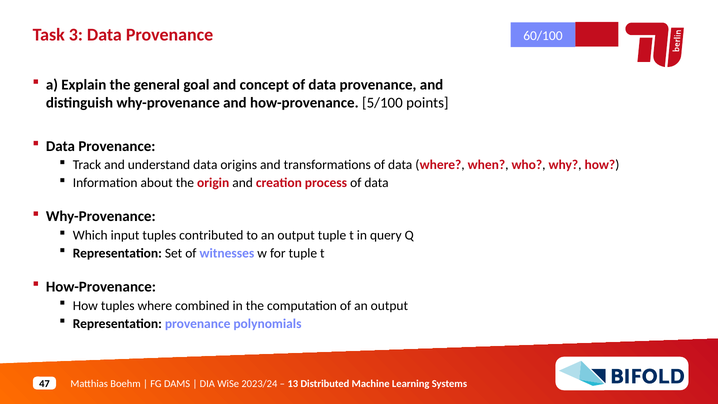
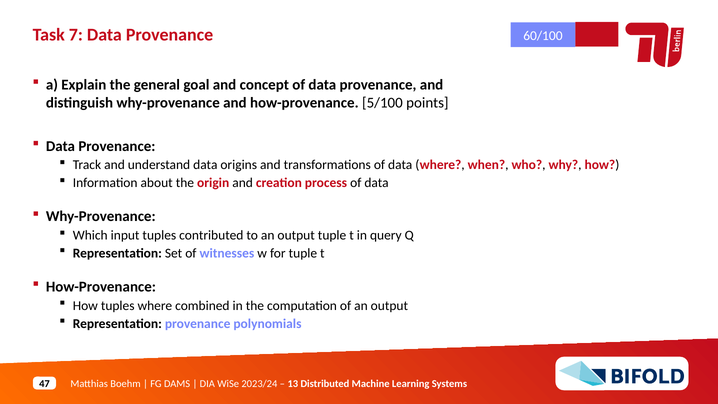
3: 3 -> 7 (76, 35)
